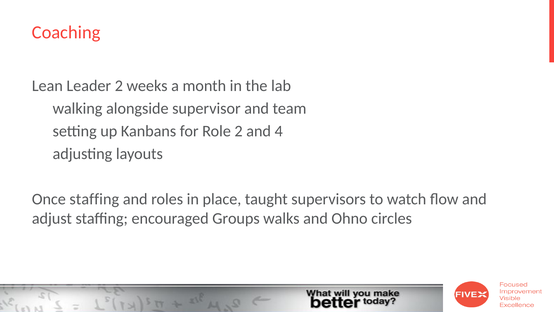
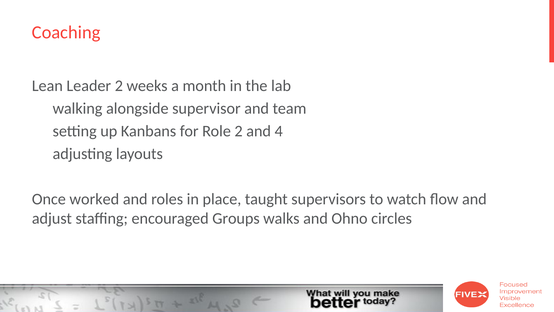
Once staffing: staffing -> worked (94, 199)
